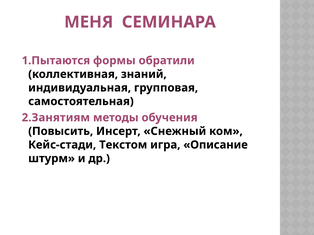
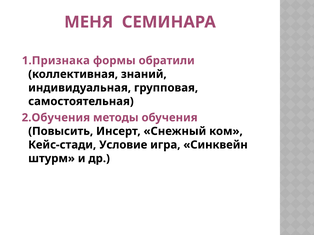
1.Пытаются: 1.Пытаются -> 1.Признака (56, 61)
2.Занятиям: 2.Занятиям -> 2.Обучения (56, 118)
Текстом: Текстом -> Условие (123, 145)
Описание: Описание -> Синквейн (216, 145)
